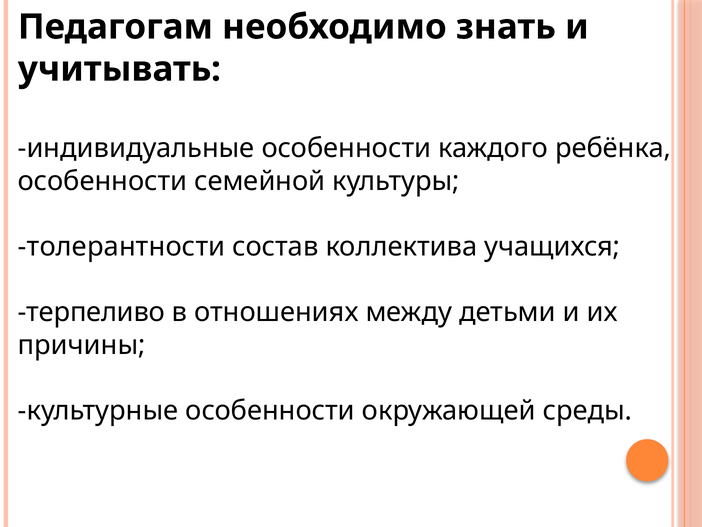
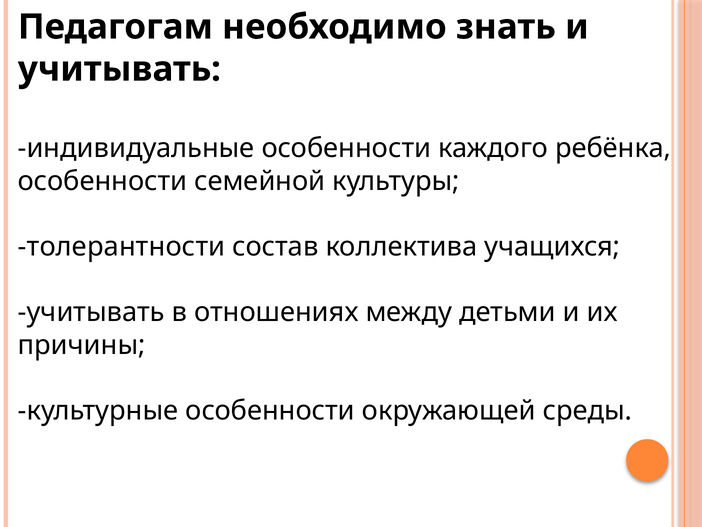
терпеливо: терпеливо -> учитывать (91, 312)
